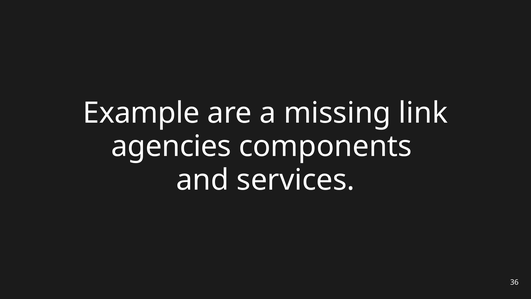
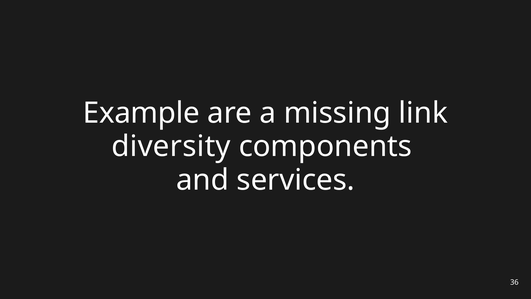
agencies: agencies -> diversity (171, 146)
